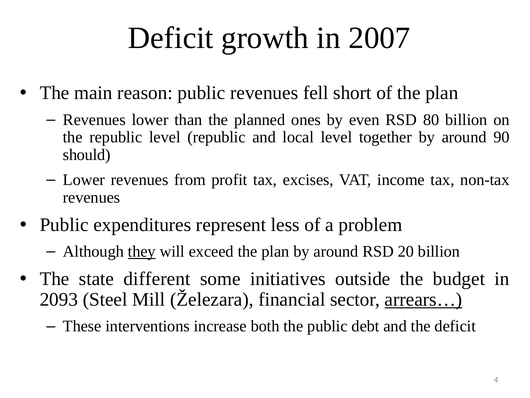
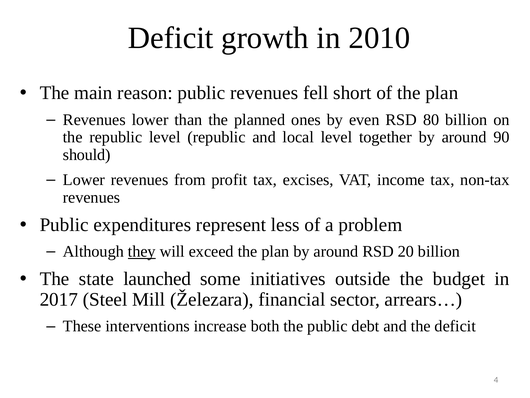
2007: 2007 -> 2010 (379, 38)
different: different -> launched (157, 279)
2093: 2093 -> 2017 (59, 299)
arrears… underline: present -> none (423, 299)
